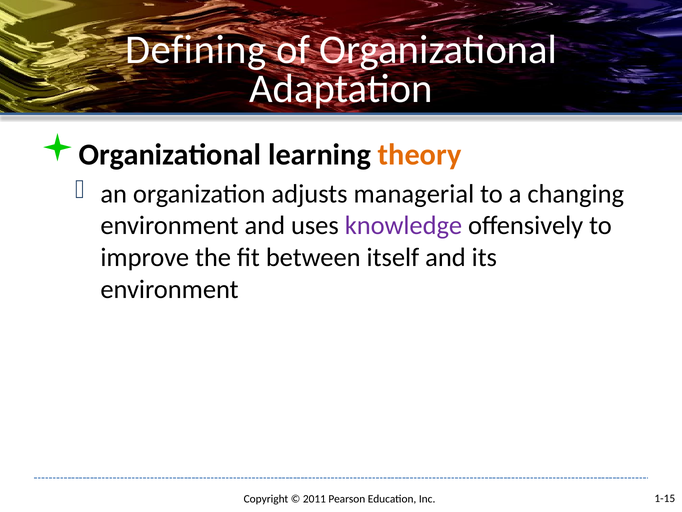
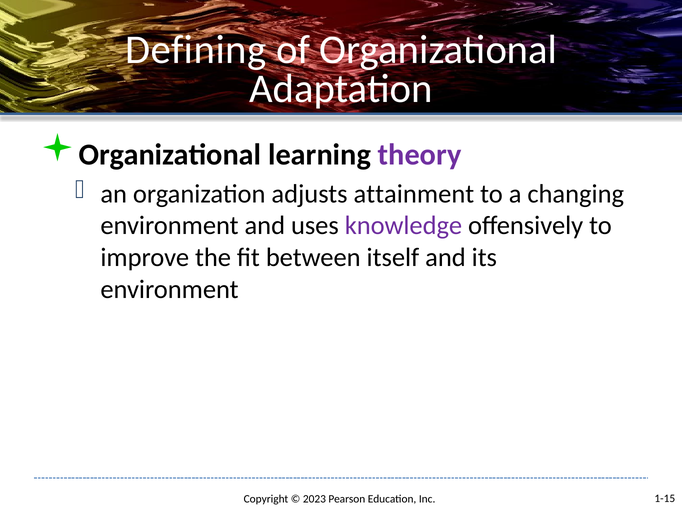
theory colour: orange -> purple (420, 154)
managerial: managerial -> attainment (414, 194)
2011: 2011 -> 2023 (314, 499)
